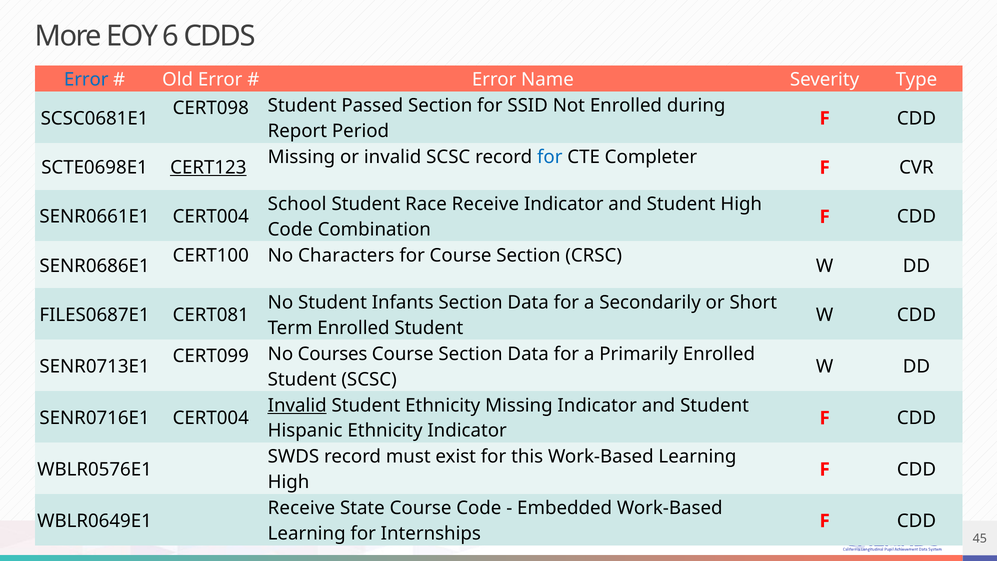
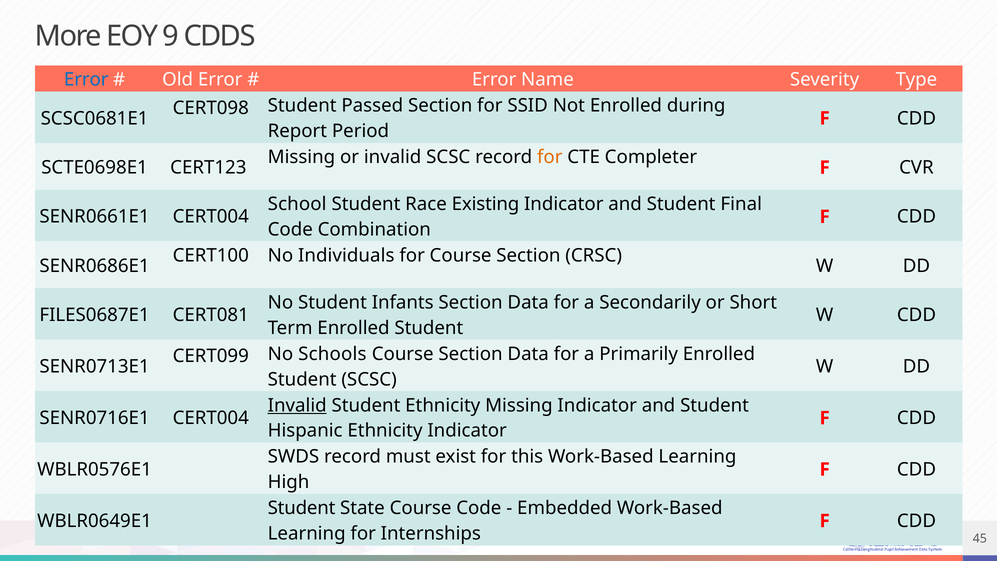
6: 6 -> 9 (171, 36)
for colour: blue -> orange (550, 157)
CERT123 underline: present -> none (208, 168)
Race Receive: Receive -> Existing (486, 204)
Student High: High -> Final (741, 204)
Characters: Characters -> Individuals (346, 255)
Courses: Courses -> Schools (332, 354)
Receive: Receive -> Student (302, 508)
